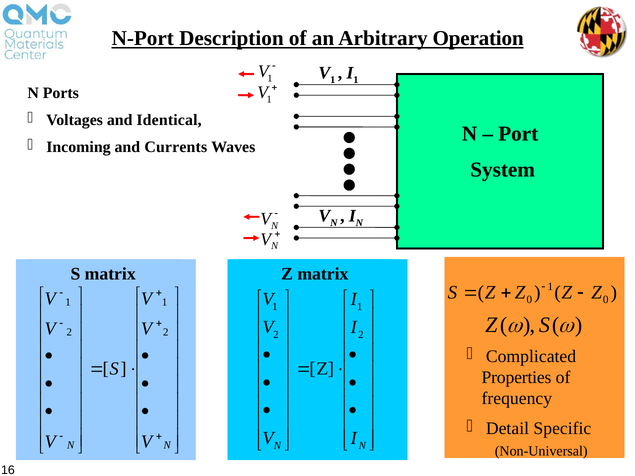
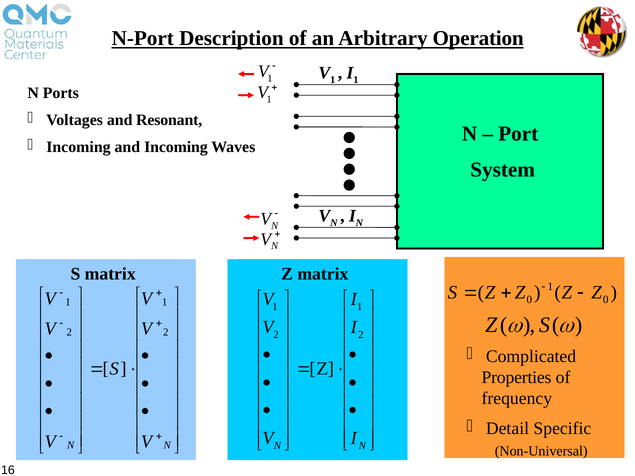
Identical: Identical -> Resonant (169, 120)
and Currents: Currents -> Incoming (176, 147)
